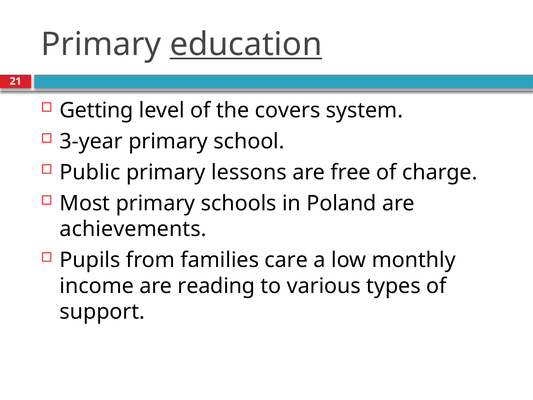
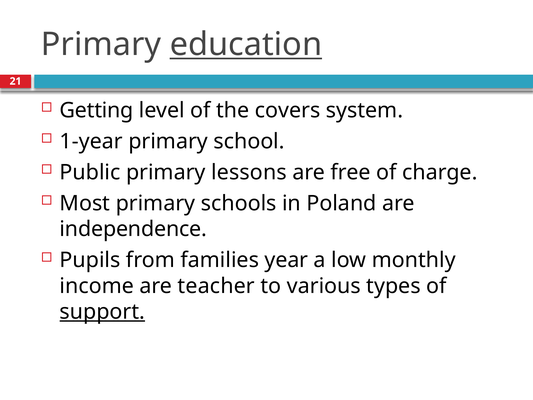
3-year: 3-year -> 1-year (91, 141)
achievements: achievements -> independence (133, 229)
care: care -> year (286, 260)
reading: reading -> teacher (216, 286)
support underline: none -> present (102, 312)
